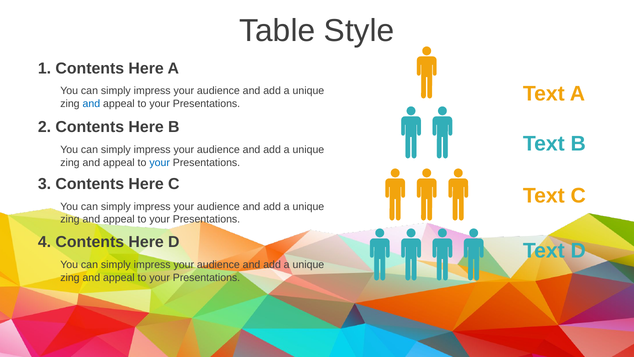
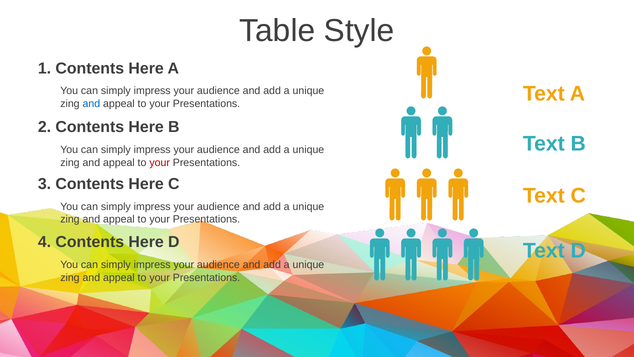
your colour: blue -> red (160, 162)
